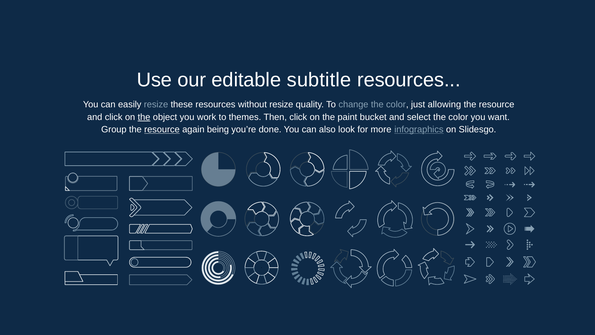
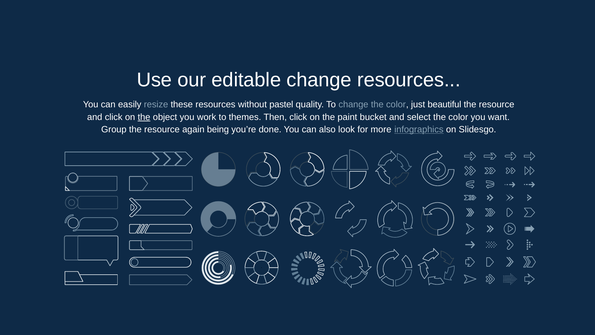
editable subtitle: subtitle -> change (319, 80)
without resize: resize -> pastel (281, 104)
allowing: allowing -> beautiful (444, 104)
resource underline: present -> none (162, 129)
